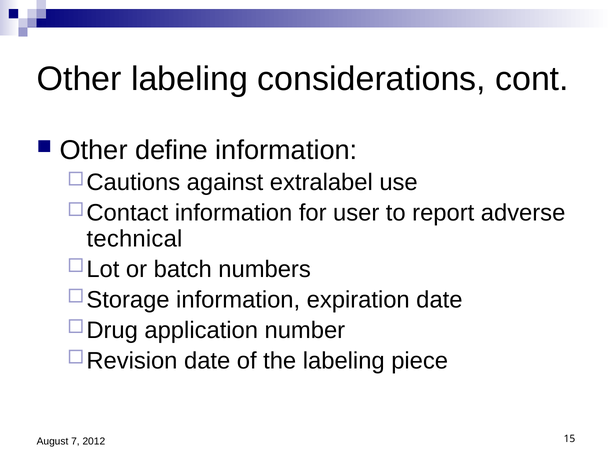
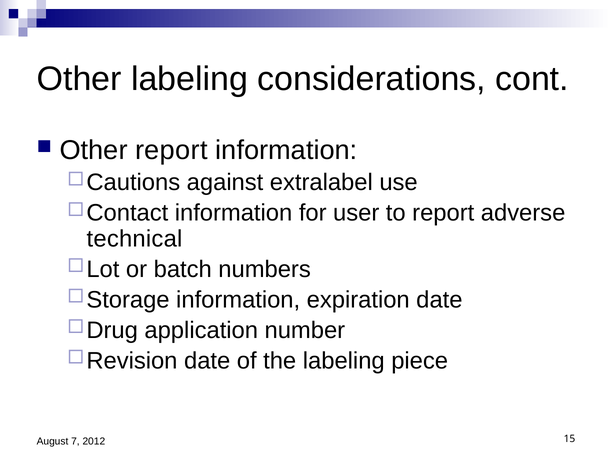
Other define: define -> report (171, 150)
